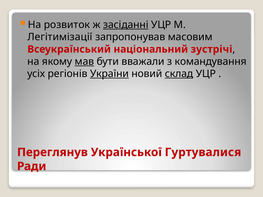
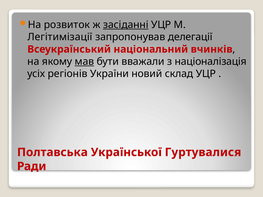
масовим: масовим -> делегації (190, 37)
зустрічі: зустрічі -> вчинків (212, 49)
командування: командування -> націоналізація (211, 62)
України underline: present -> none (109, 74)
склад underline: present -> none (179, 74)
Переглянув: Переглянув -> Полтавська (52, 152)
